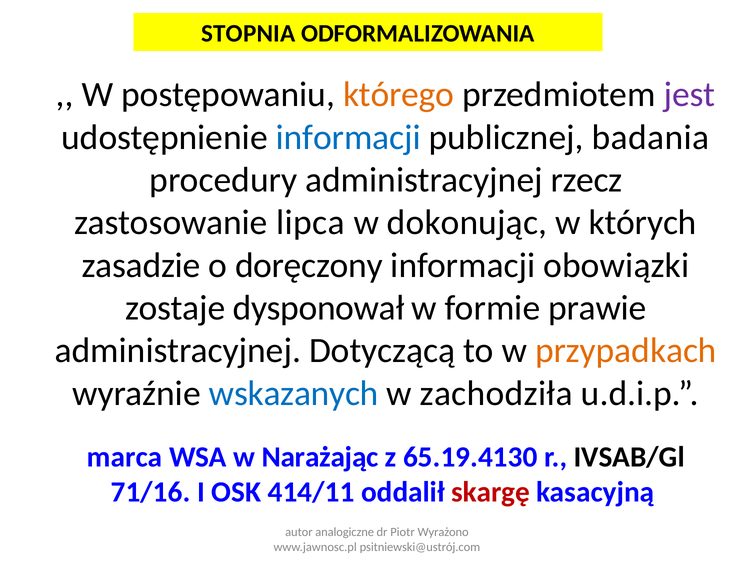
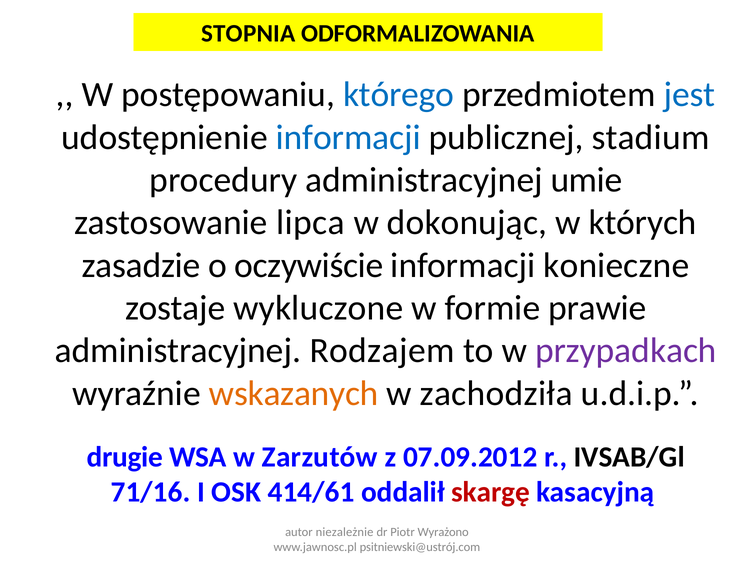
którego colour: orange -> blue (399, 95)
jest colour: purple -> blue (689, 95)
badania: badania -> stadium (651, 137)
rzecz: rzecz -> umie (586, 180)
doręczony: doręczony -> oczywiście (309, 266)
obowiązki: obowiązki -> konieczne (616, 266)
dysponował: dysponował -> wykluczone (318, 308)
Dotyczącą: Dotyczącą -> Rodzajem (382, 351)
przypadkach colour: orange -> purple (626, 351)
wskazanych colour: blue -> orange (294, 394)
marca: marca -> drugie (125, 457)
Narażając: Narażając -> Zarzutów (320, 457)
65.19.4130: 65.19.4130 -> 07.09.2012 (470, 457)
414/11: 414/11 -> 414/61 (311, 493)
analogiczne: analogiczne -> niezależnie (345, 533)
